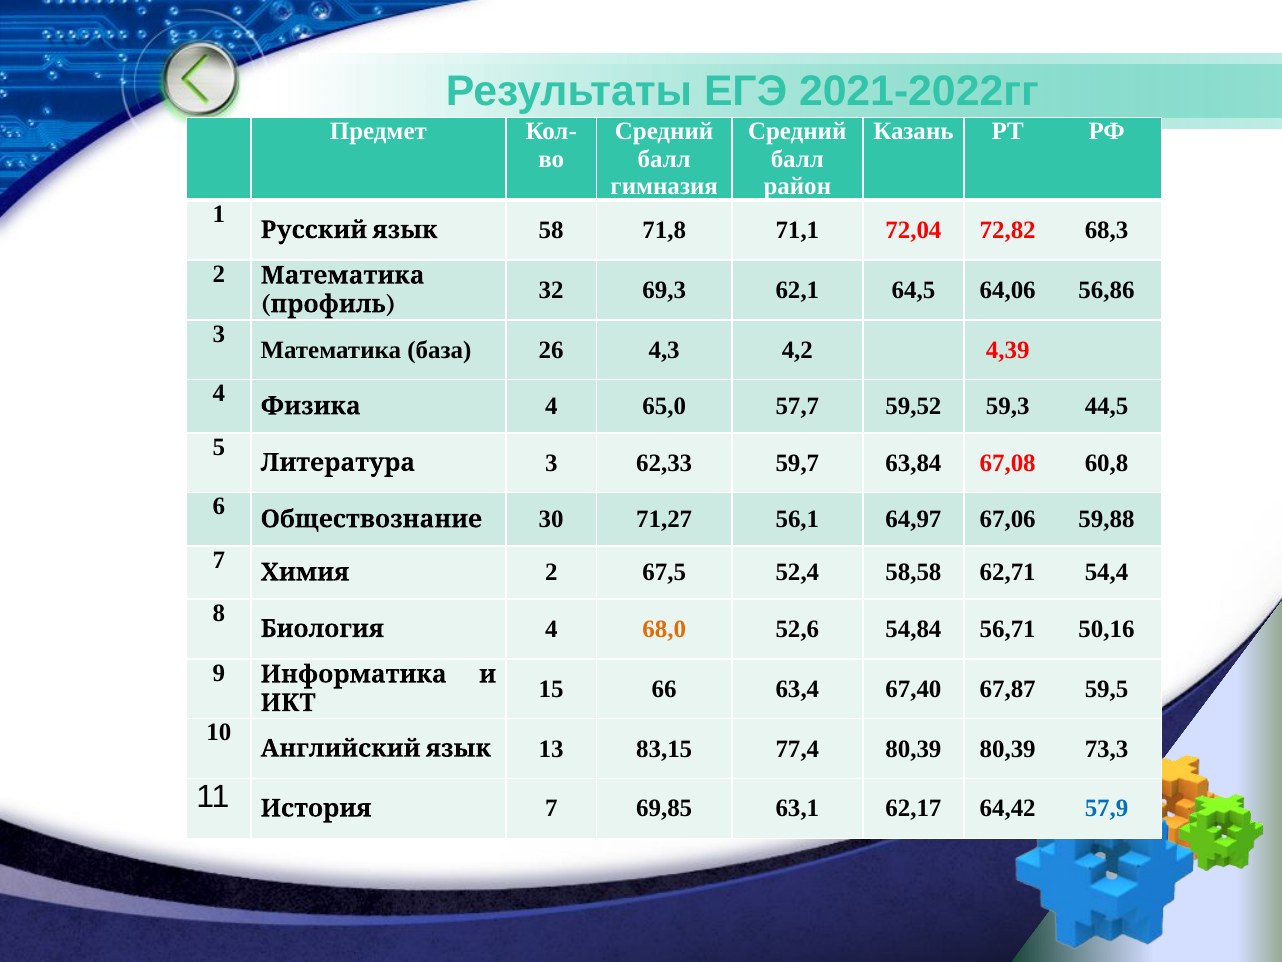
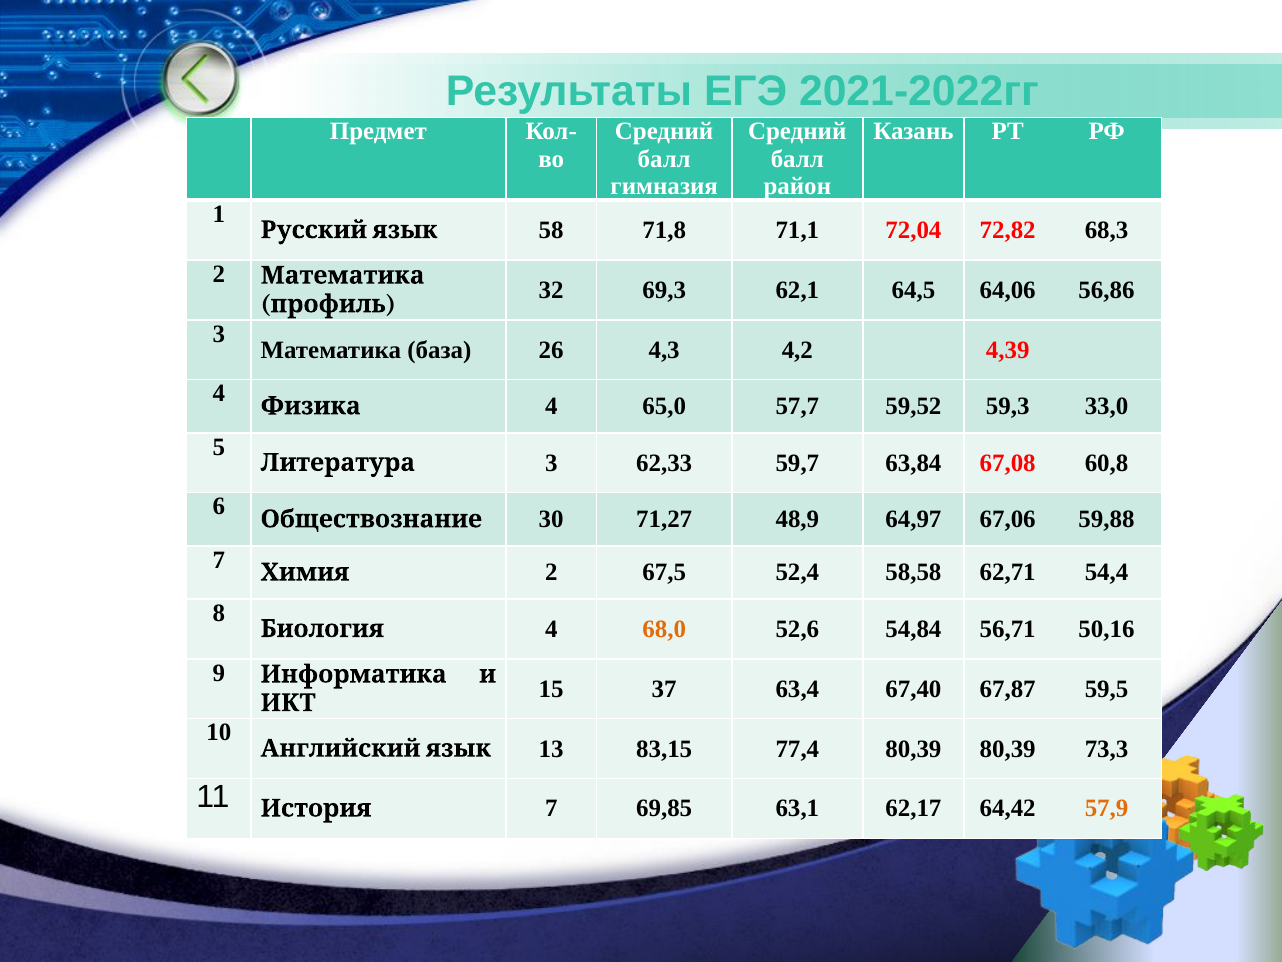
44,5: 44,5 -> 33,0 (1107, 406)
56,1: 56,1 -> 48,9 (797, 519)
66: 66 -> 37 (664, 689)
57,9 colour: blue -> orange (1107, 808)
